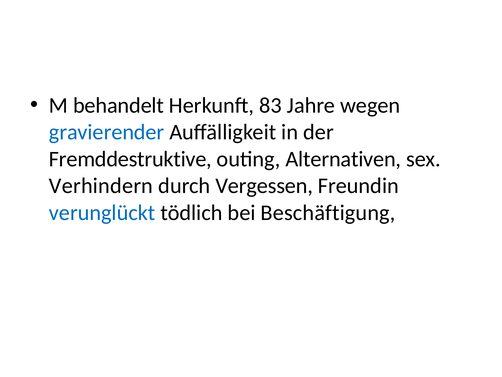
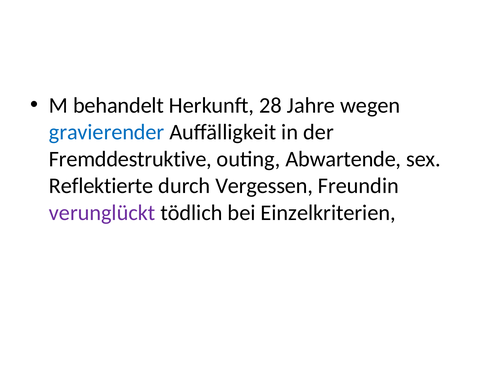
83: 83 -> 28 (271, 105)
Alternativen: Alternativen -> Abwartende (343, 159)
Verhindern: Verhindern -> Reflektierte (101, 186)
verunglückt colour: blue -> purple (102, 212)
Beschäftigung: Beschäftigung -> Einzelkriterien (328, 212)
